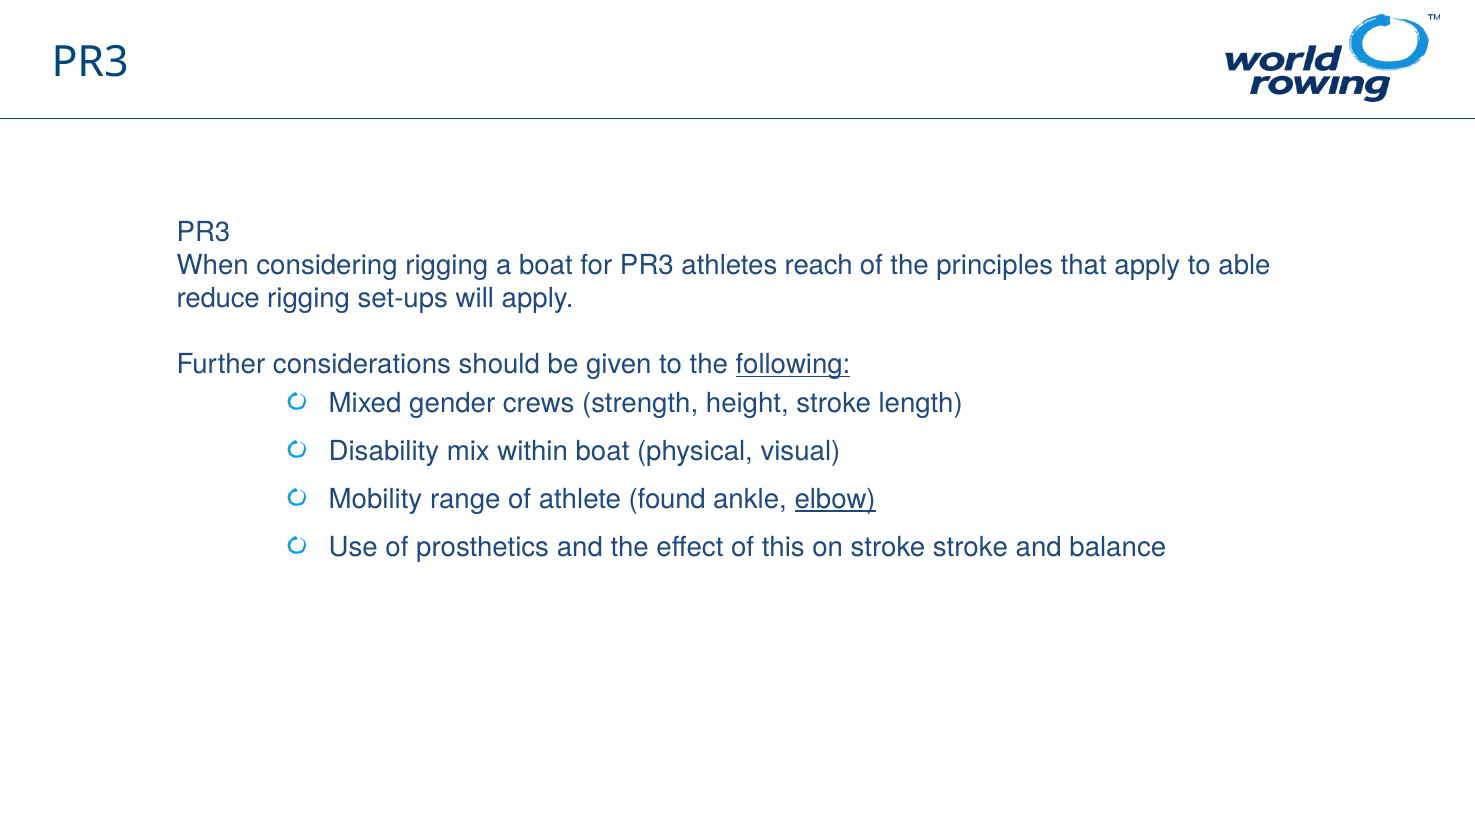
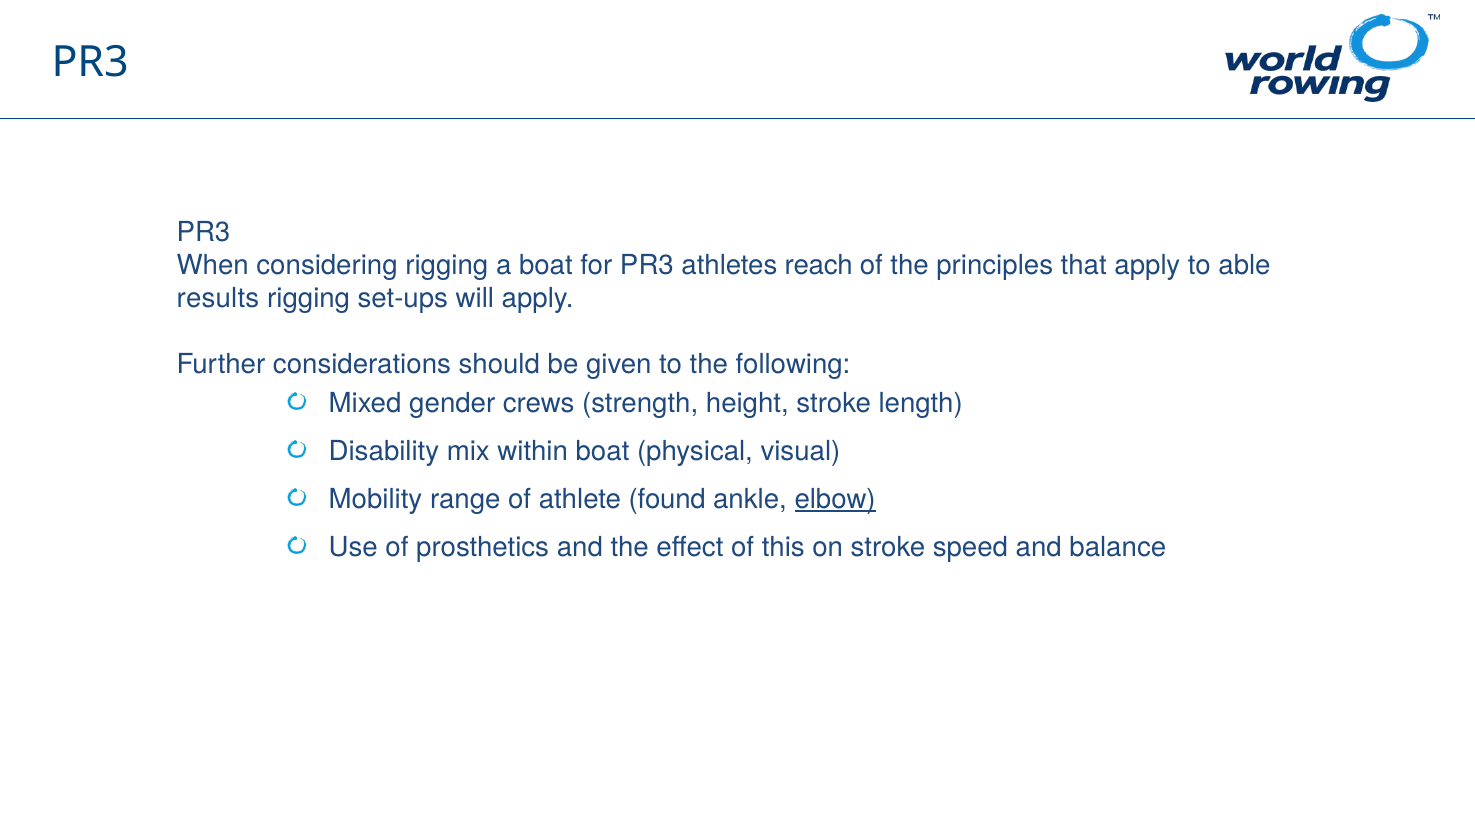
reduce: reduce -> results (218, 298)
following underline: present -> none (793, 365)
stroke stroke: stroke -> speed (970, 547)
